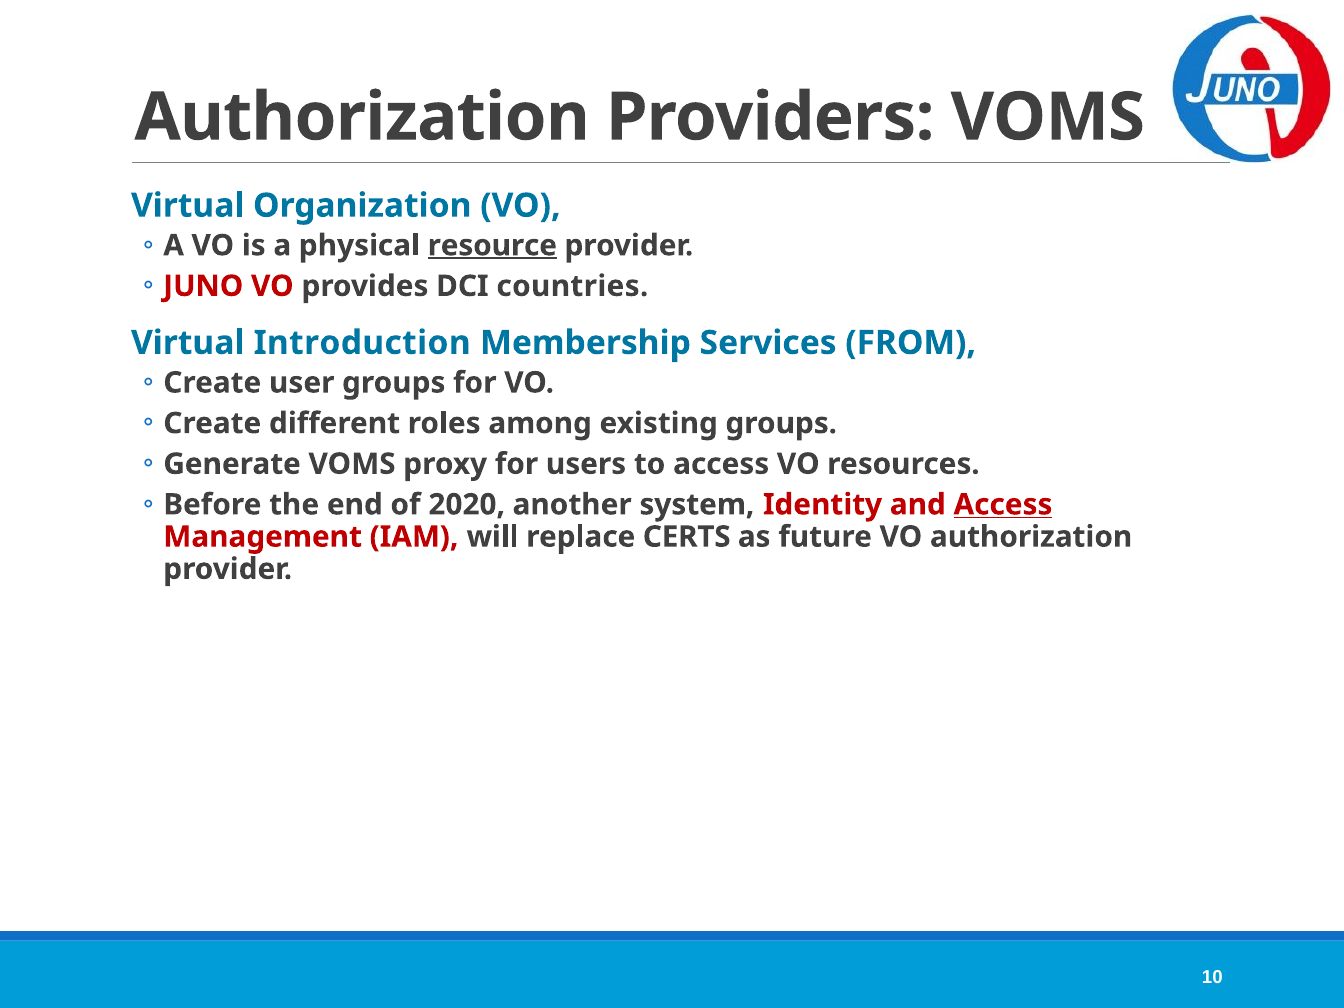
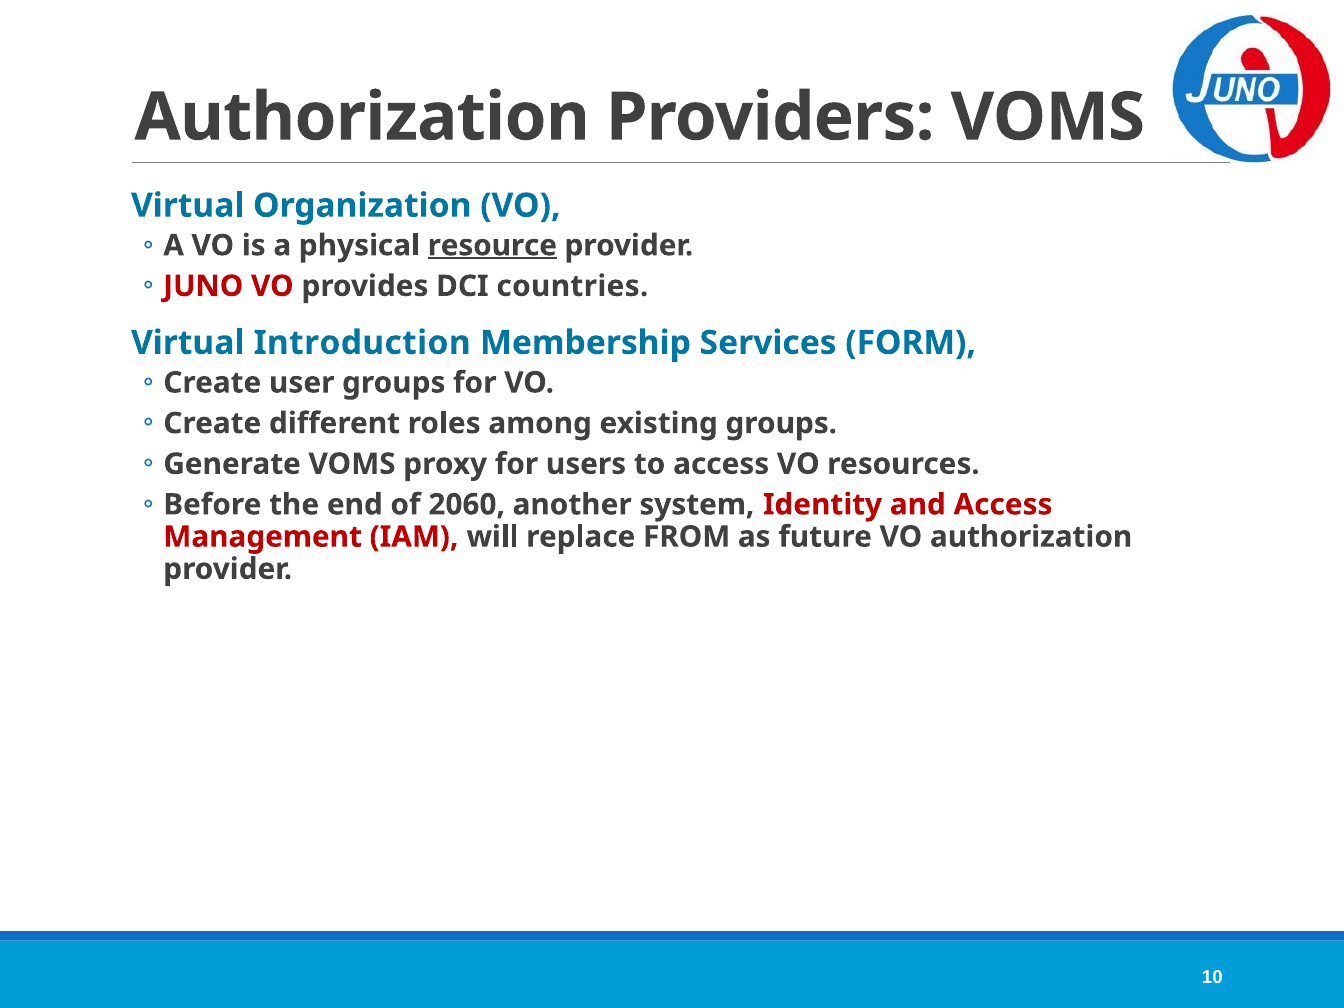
FROM: FROM -> FORM (911, 343)
2020: 2020 -> 2060 (467, 505)
Access underline: present -> none (1003, 505)
CERTS: CERTS -> FROM (687, 537)
